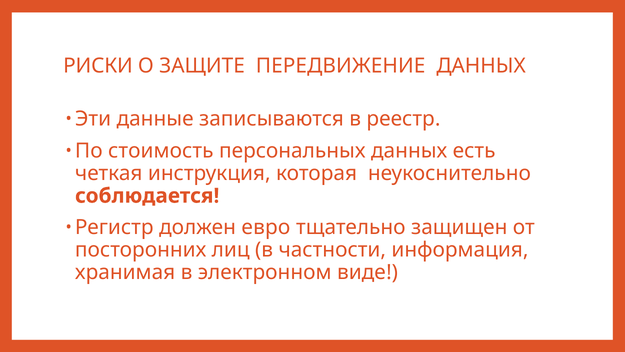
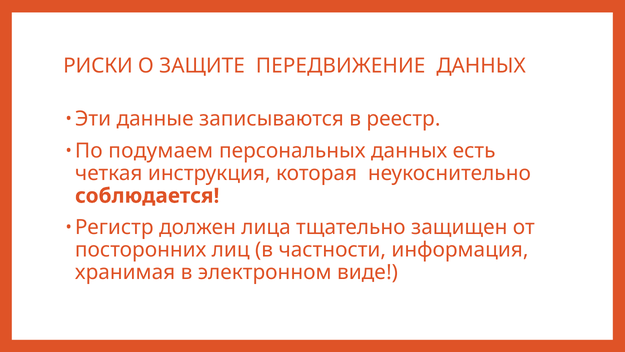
стоимость: стоимость -> подумаем (161, 151)
евро: евро -> лица (266, 227)
